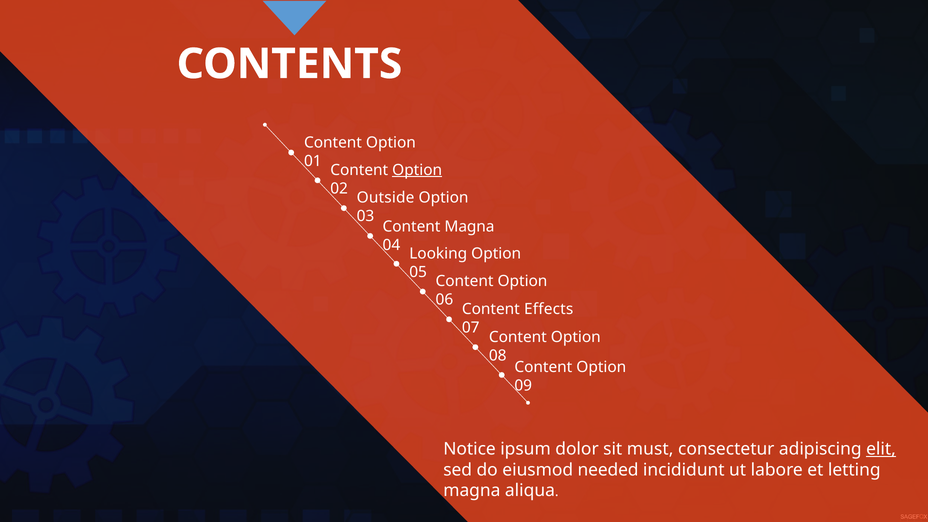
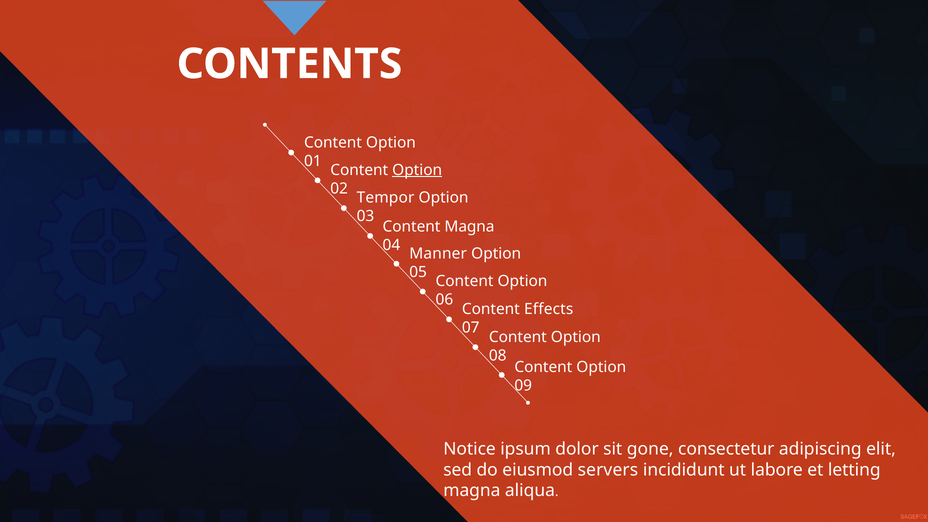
Outside: Outside -> Tempor (386, 198)
Looking: Looking -> Manner (438, 254)
must: must -> gone (650, 449)
elit underline: present -> none (881, 449)
needed: needed -> servers (608, 470)
